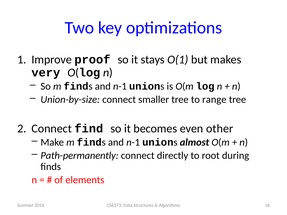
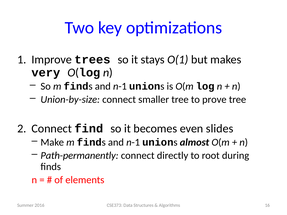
proof: proof -> trees (93, 60)
range: range -> prove (214, 100)
other: other -> slides (220, 129)
